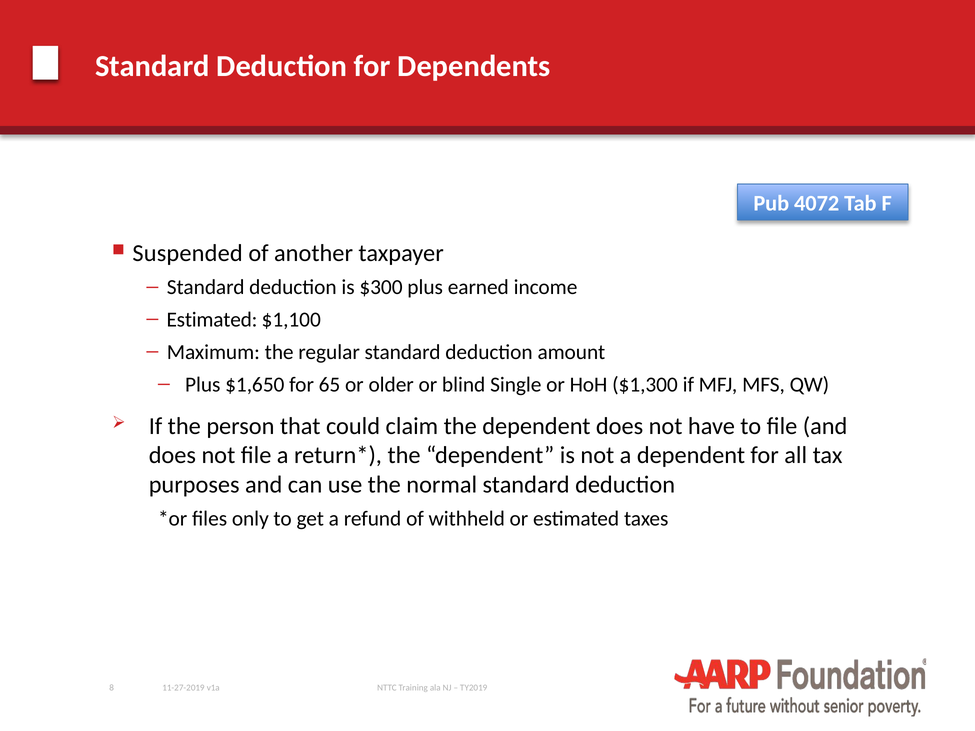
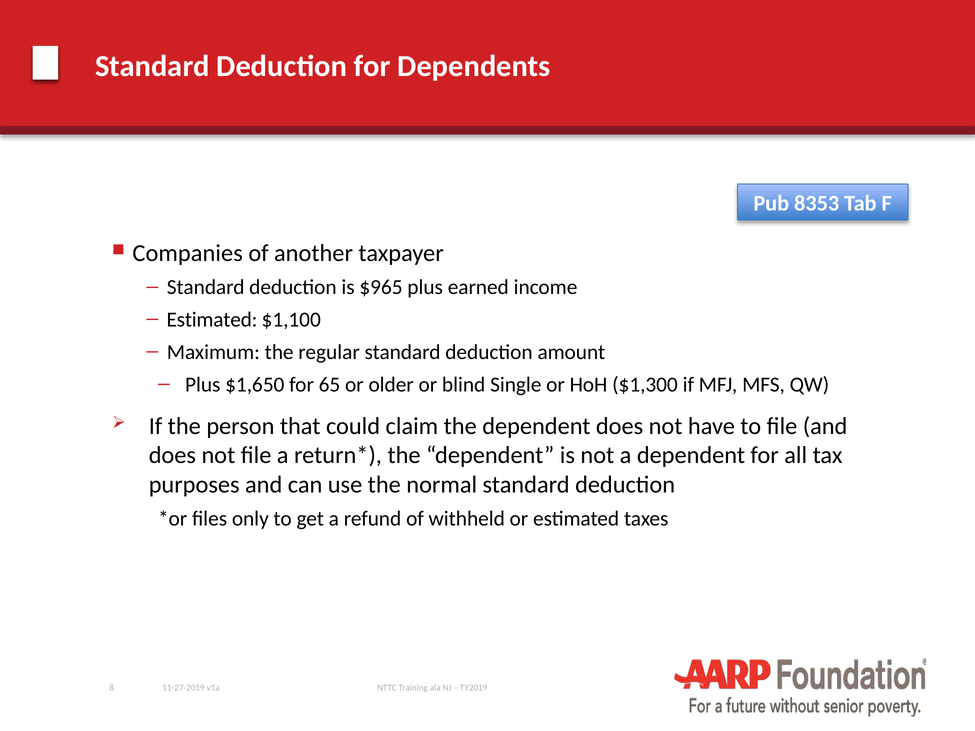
4072: 4072 -> 8353 (817, 204)
Suspended: Suspended -> Companies (188, 253)
$300: $300 -> $965 (381, 288)
